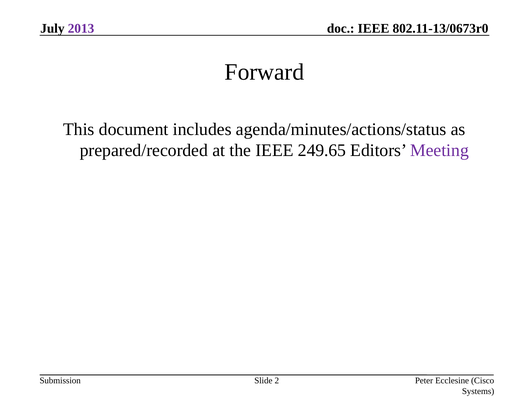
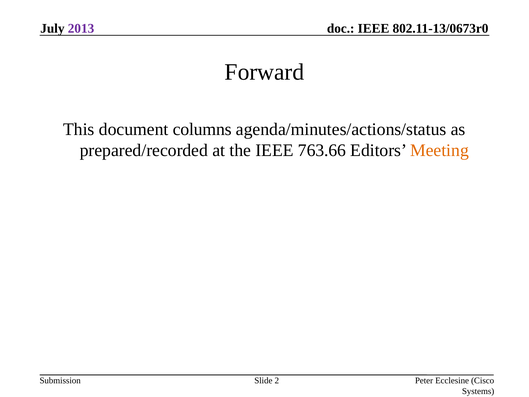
includes: includes -> columns (202, 129)
249.65: 249.65 -> 763.66 (322, 150)
Meeting colour: purple -> orange (439, 150)
